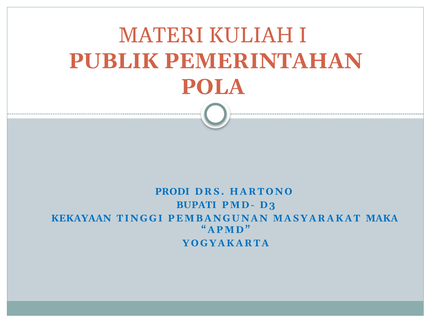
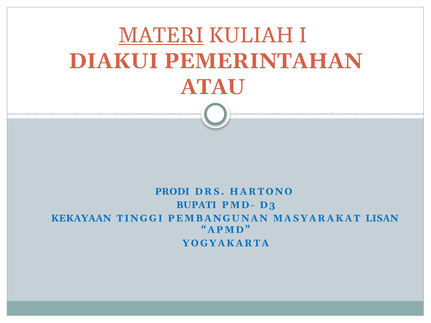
MATERI underline: none -> present (161, 35)
PUBLIK: PUBLIK -> DIAKUI (114, 61)
POLA: POLA -> ATAU (213, 87)
MAKA: MAKA -> LISAN (382, 218)
